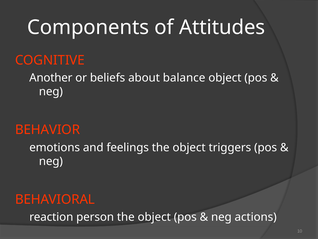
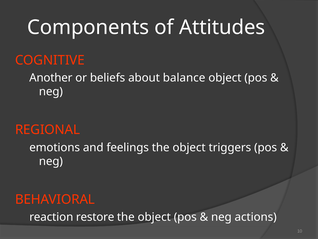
BEHAVIOR: BEHAVIOR -> REGIONAL (48, 130)
person: person -> restore (95, 217)
